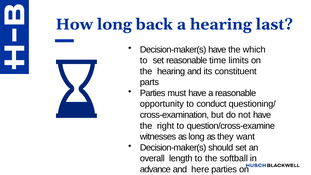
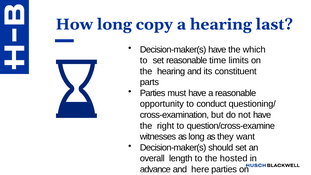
back: back -> copy (154, 24)
softball: softball -> hosted (234, 158)
